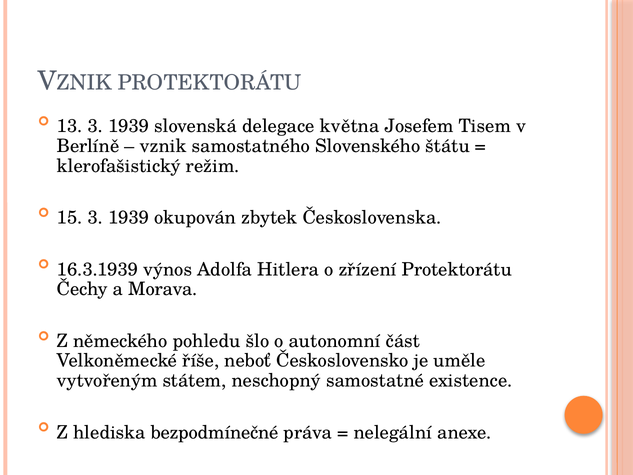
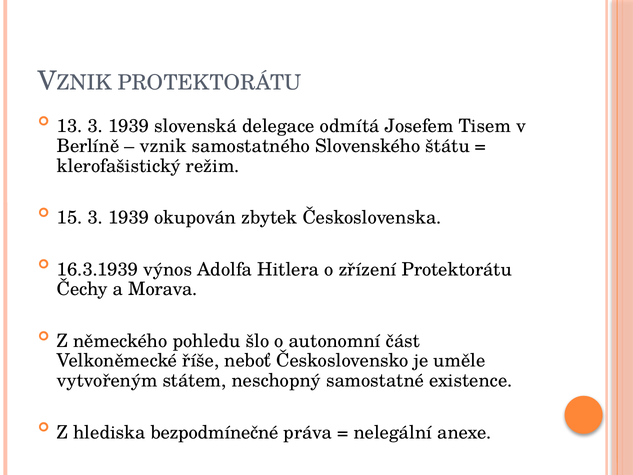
května: května -> odmítá (350, 126)
